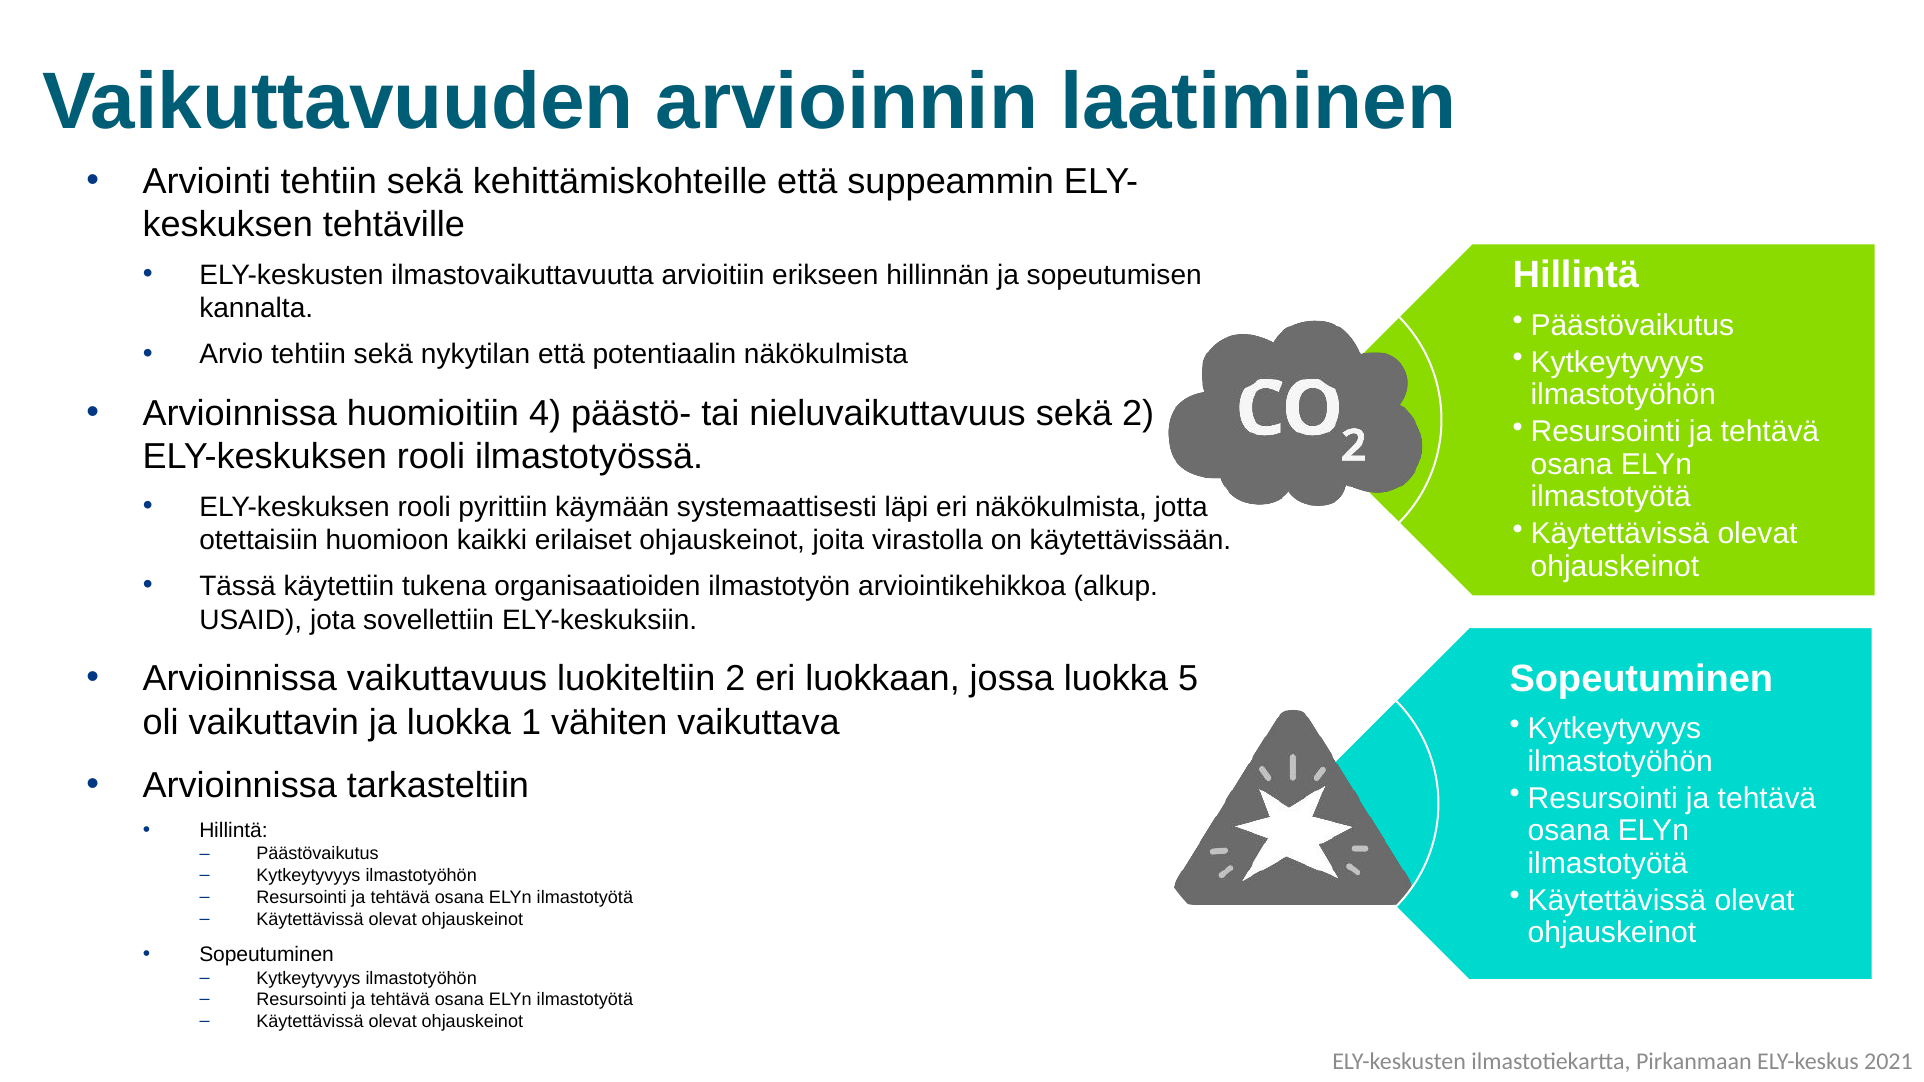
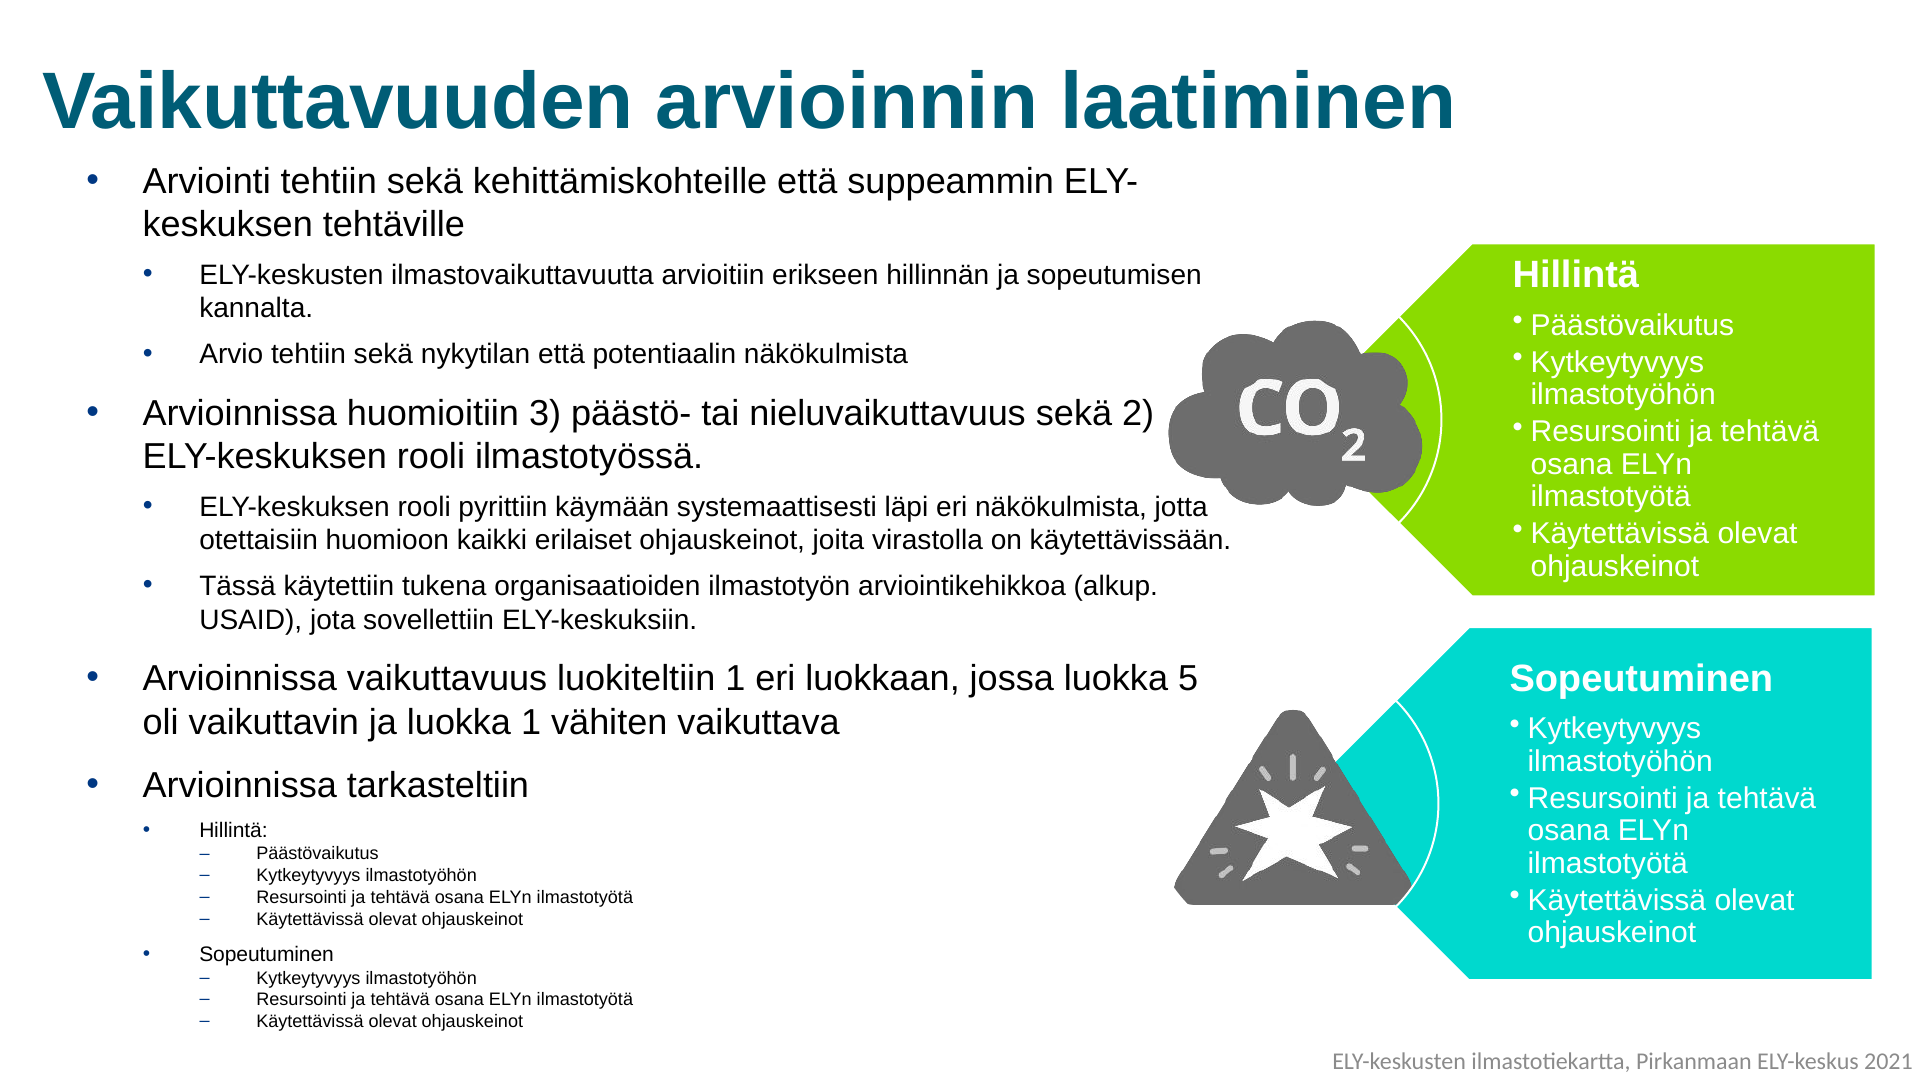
4: 4 -> 3 (545, 414)
luokiteltiin 2: 2 -> 1 (735, 679)
